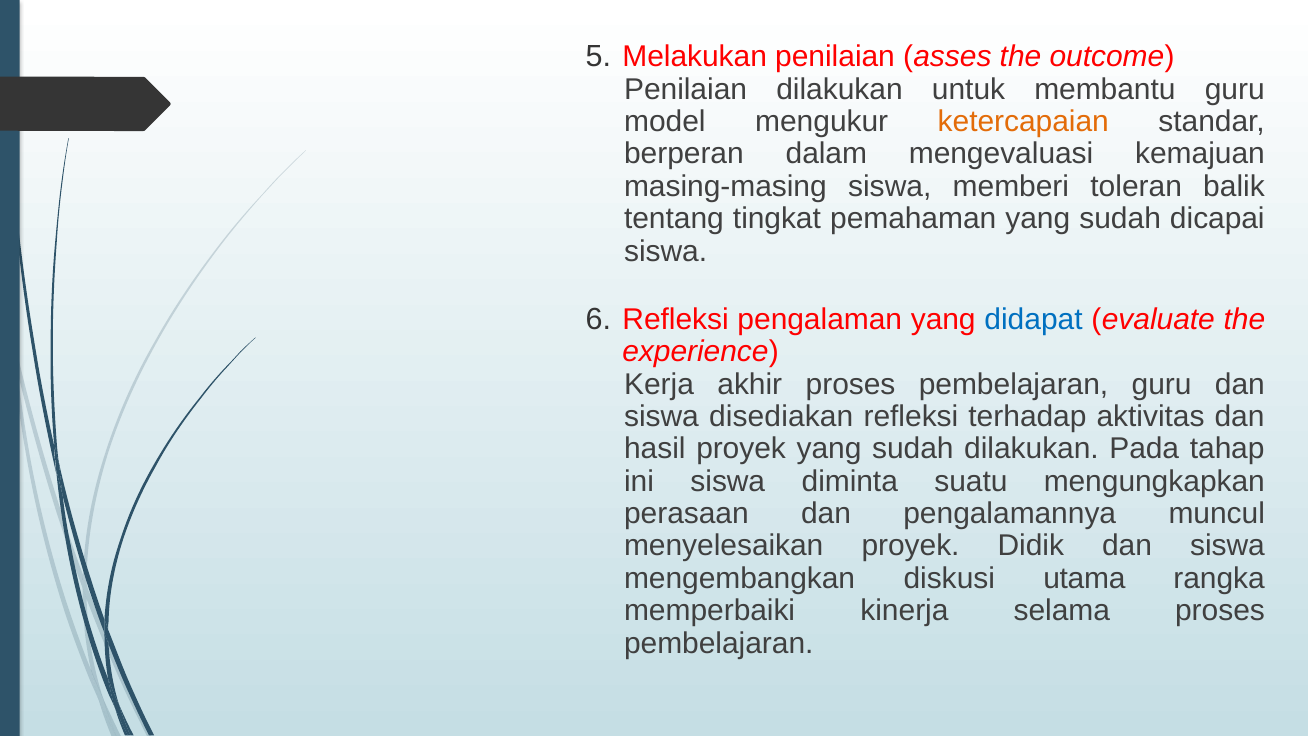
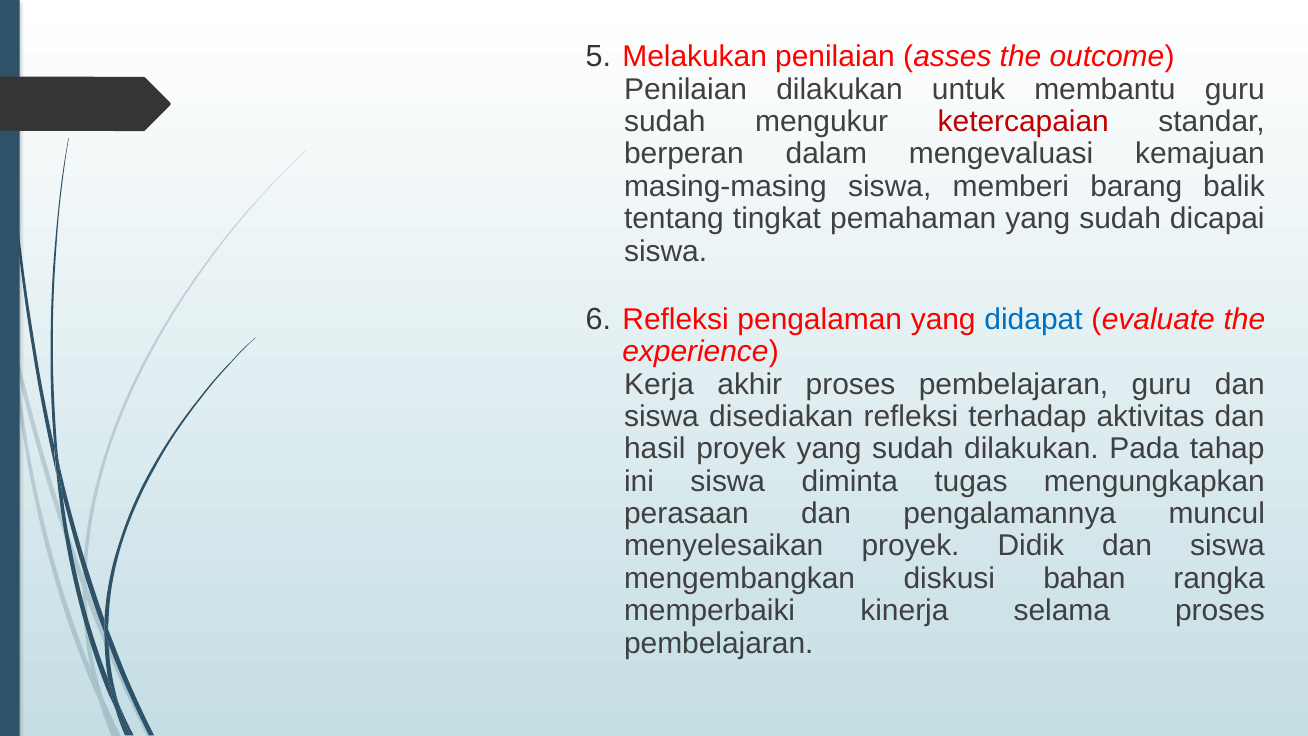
model: model -> sudah (665, 122)
ketercapaian colour: orange -> red (1023, 122)
toleran: toleran -> barang (1136, 186)
suatu: suatu -> tugas (971, 481)
utama: utama -> bahan (1084, 578)
